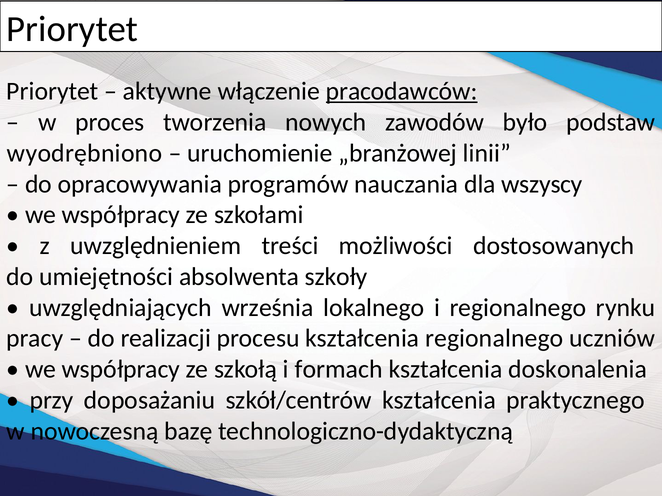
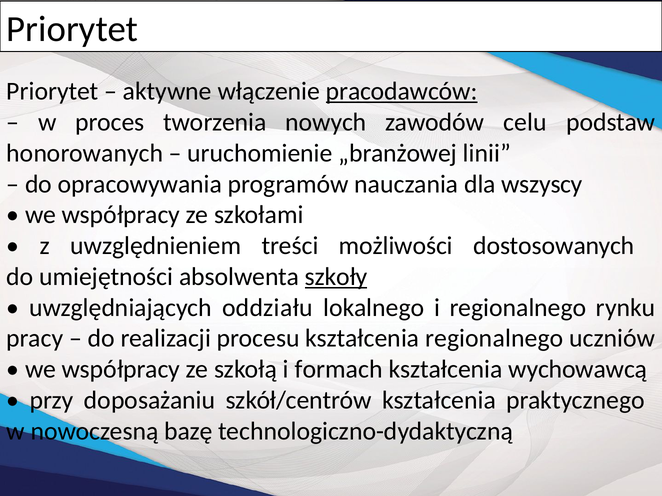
było: było -> celu (525, 122)
wyodrębniono: wyodrębniono -> honorowanych (85, 153)
szkoły underline: none -> present (336, 277)
września: września -> oddziału (267, 308)
doskonalenia: doskonalenia -> wychowawcą (578, 370)
